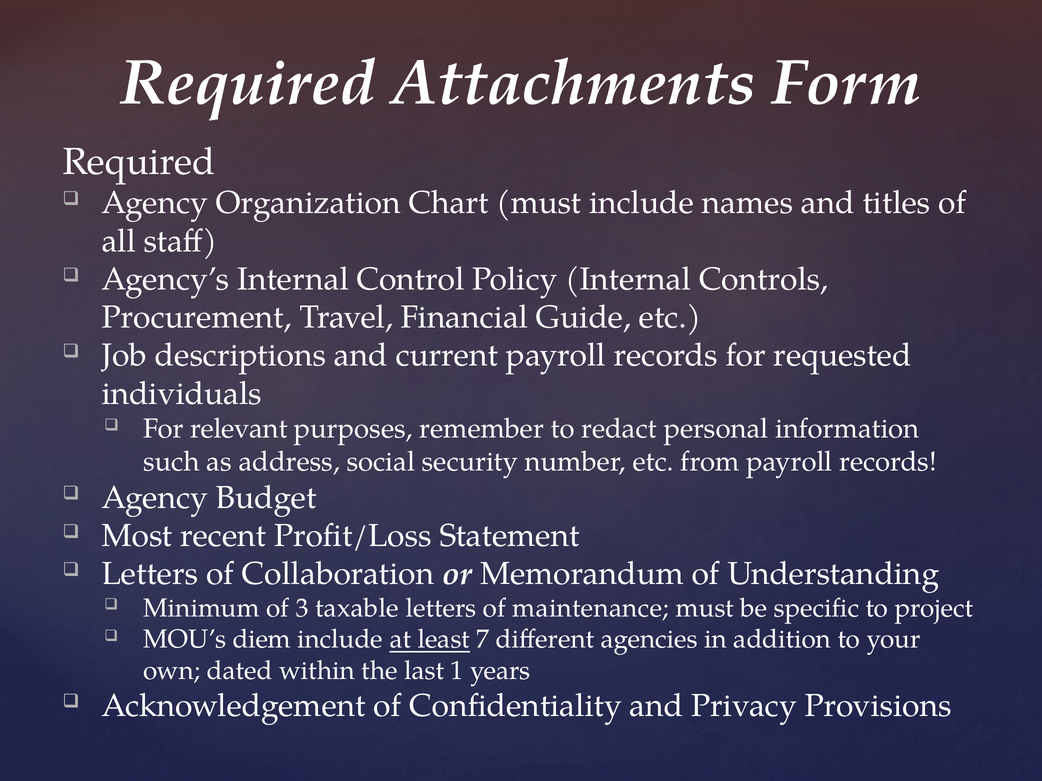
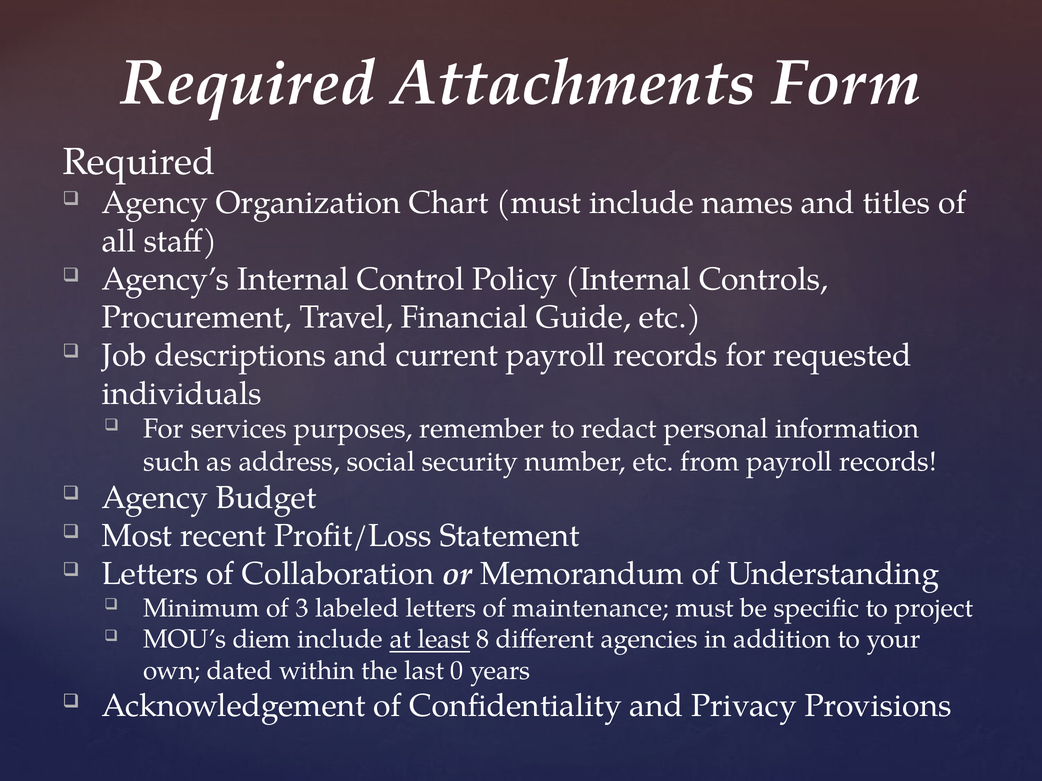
relevant: relevant -> services (239, 429)
taxable: taxable -> labeled (357, 609)
7: 7 -> 8 (483, 640)
1: 1 -> 0 (457, 671)
